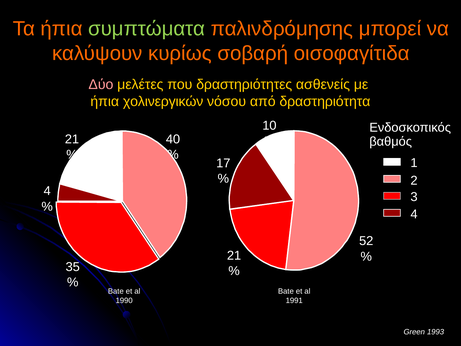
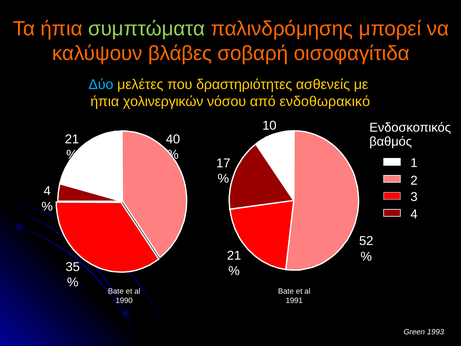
κυρίως: κυρίως -> βλάβες (180, 53)
Δύο colour: pink -> light blue (101, 85)
δραστηριότητα: δραστηριότητα -> ενδοθωρακικό (325, 101)
